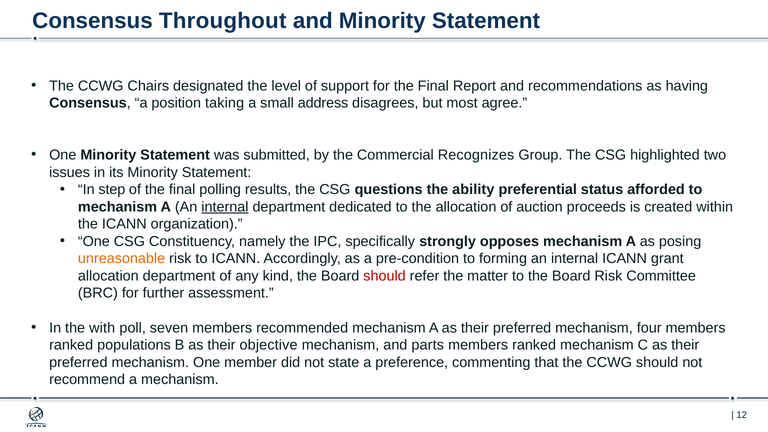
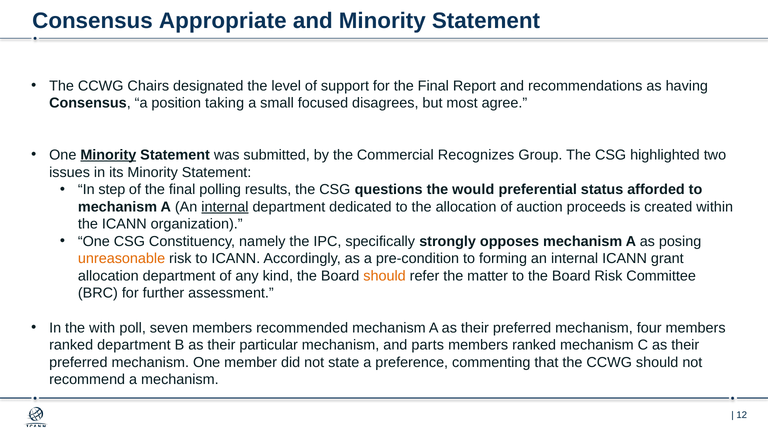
Throughout: Throughout -> Appropriate (223, 21)
address: address -> focused (323, 103)
Minority underline: none -> present (108, 155)
ability: ability -> would (473, 190)
should colour: red -> orange (385, 276)
ranked populations: populations -> department (134, 345)
objective: objective -> particular (269, 345)
